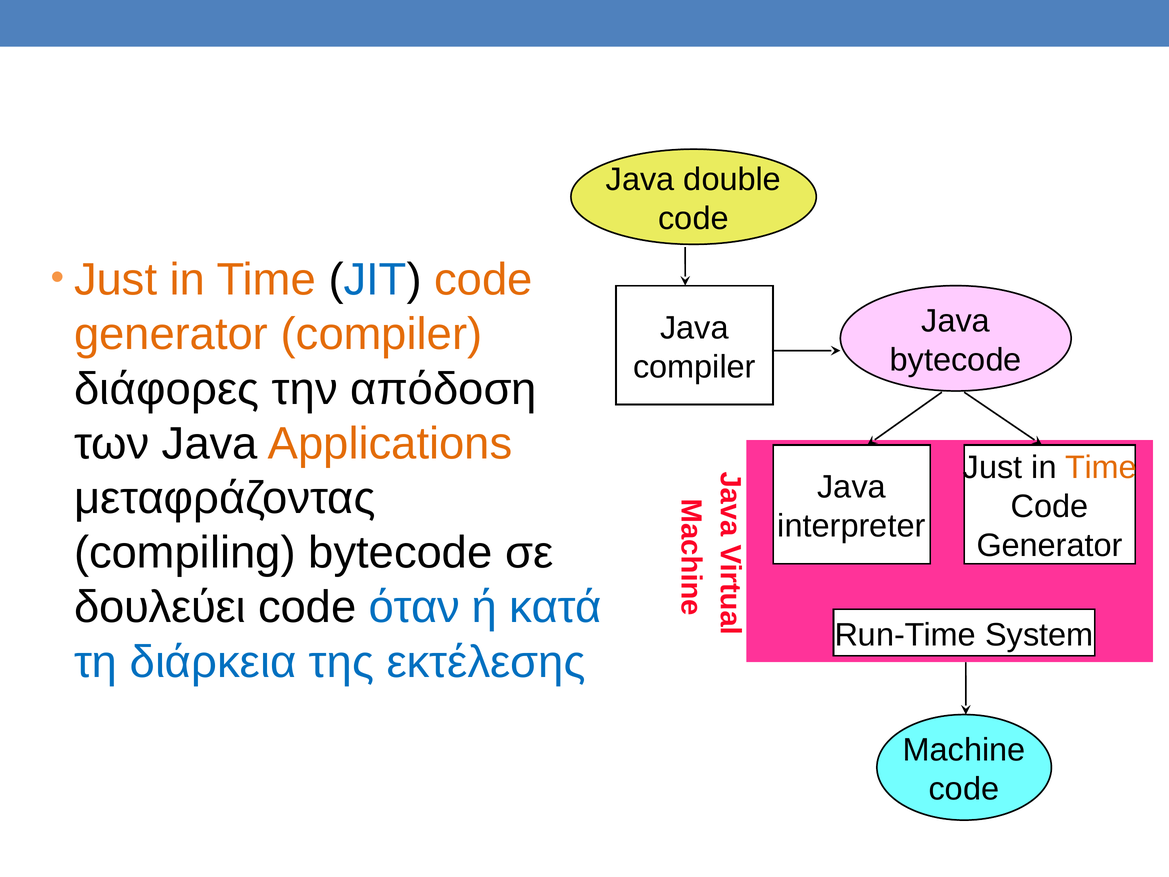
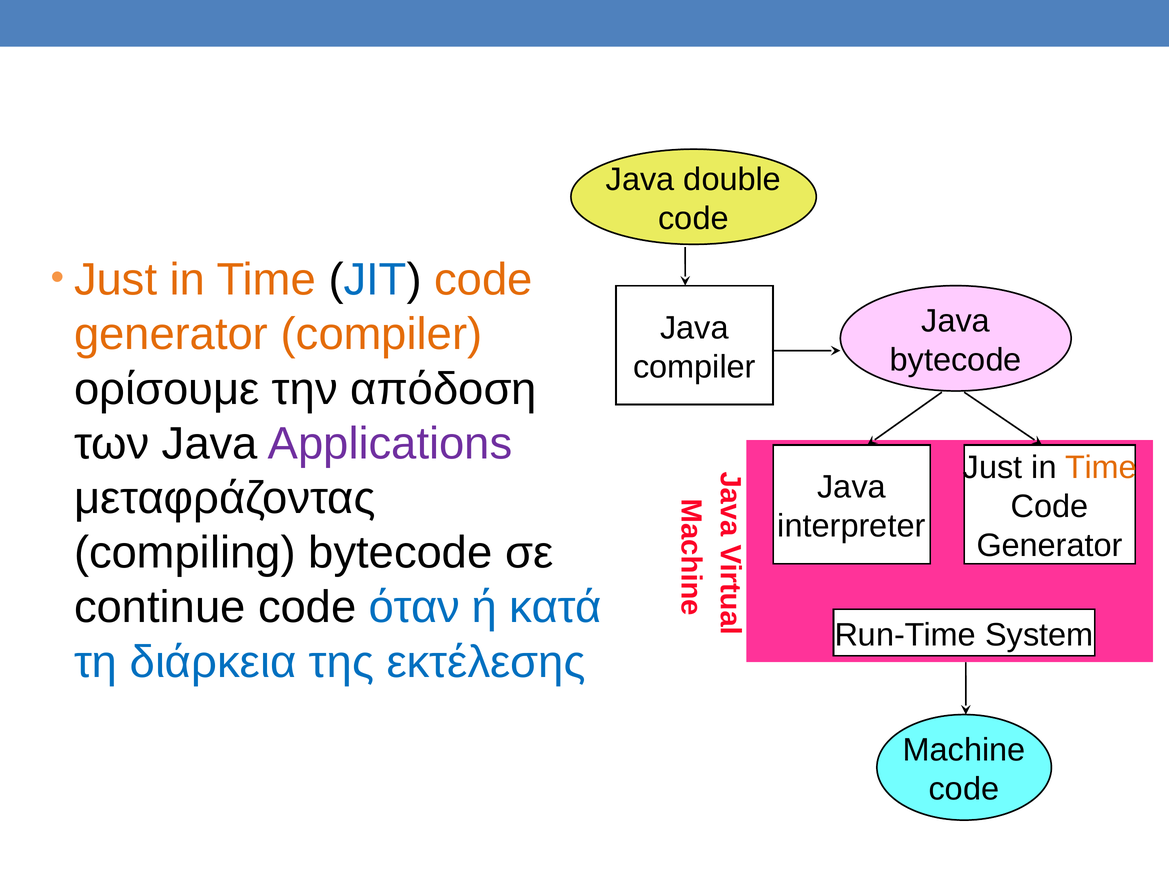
διάφορες: διάφορες -> ορίσουμε (167, 389)
Applications colour: orange -> purple (390, 443)
δουλεύει: δουλεύει -> continue (160, 607)
